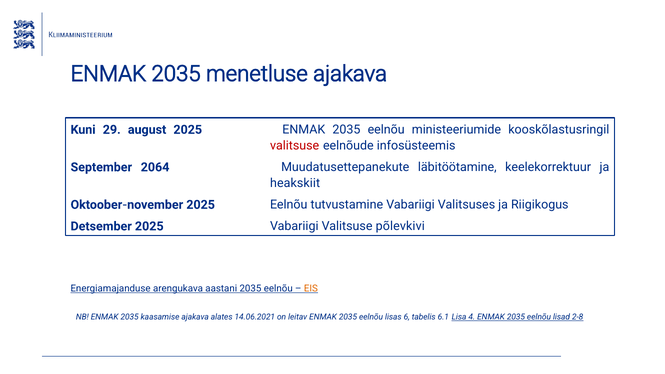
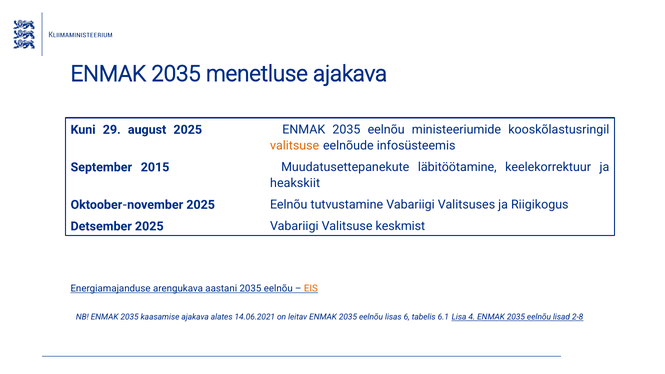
valitsuse colour: red -> orange (295, 146)
2064: 2064 -> 2015 (155, 167)
põlevkivi: põlevkivi -> keskmist (400, 226)
